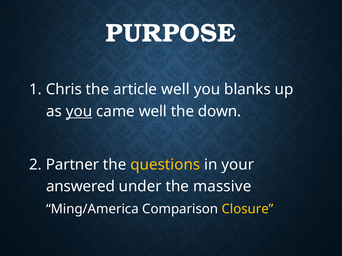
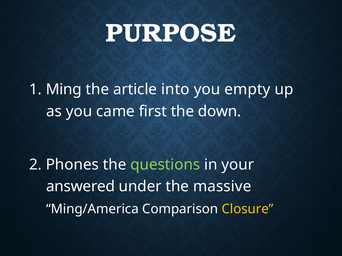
Chris: Chris -> Ming (64, 90)
article well: well -> into (175, 90)
blanks: blanks -> empty (247, 90)
you underline: present -> none (79, 112)
came well: well -> first (153, 112)
Partner: Partner -> Phones (72, 165)
questions colour: yellow -> light green (165, 165)
